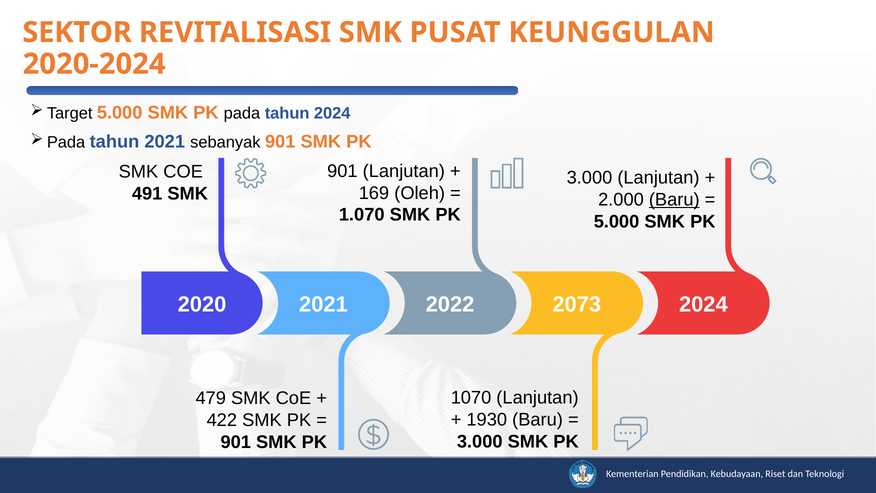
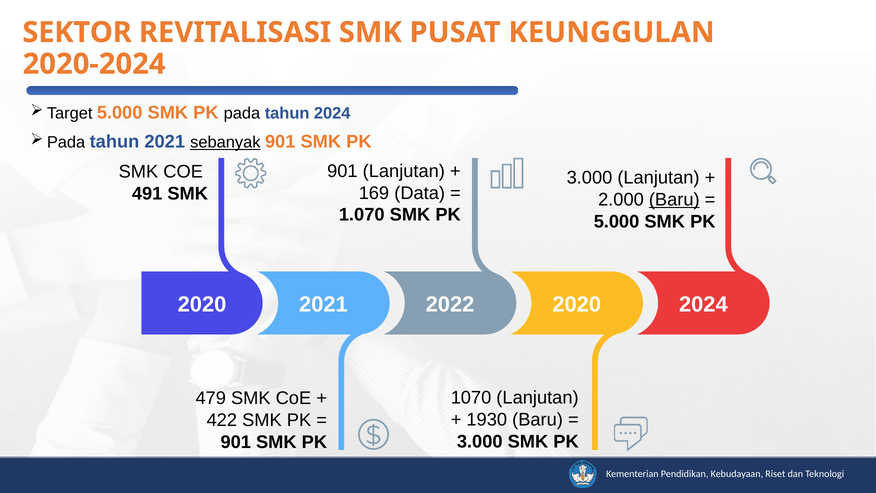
sebanyak underline: none -> present (225, 142)
Oleh: Oleh -> Data (420, 193)
2073: 2073 -> 2020 (577, 304)
